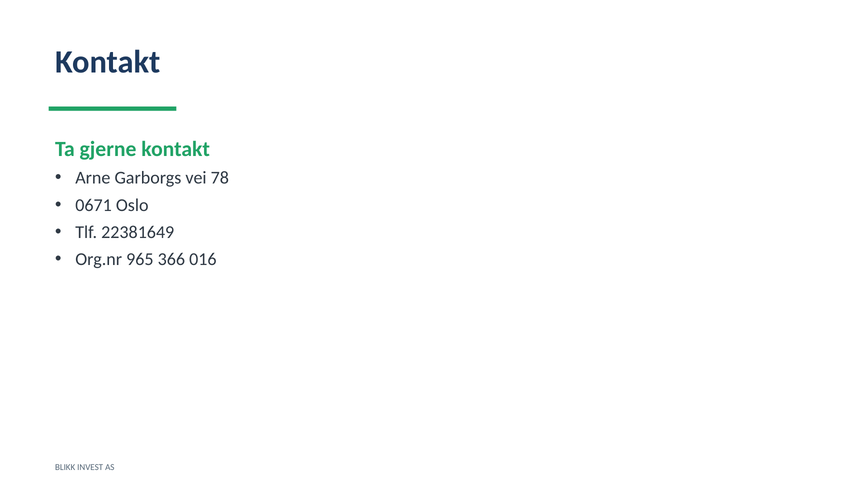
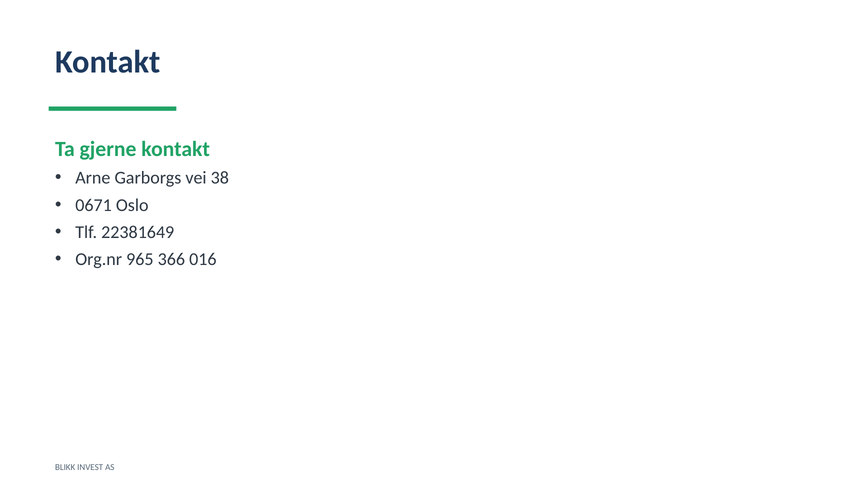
78: 78 -> 38 (220, 178)
